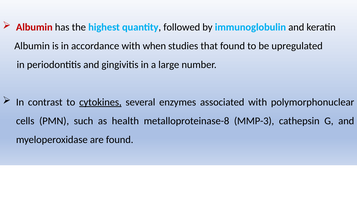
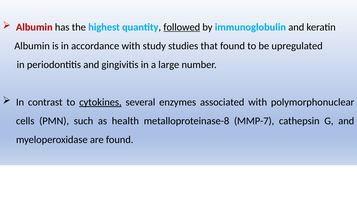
followed underline: none -> present (182, 27)
when: when -> study (154, 46)
MMP-3: MMP-3 -> MMP-7 (254, 121)
